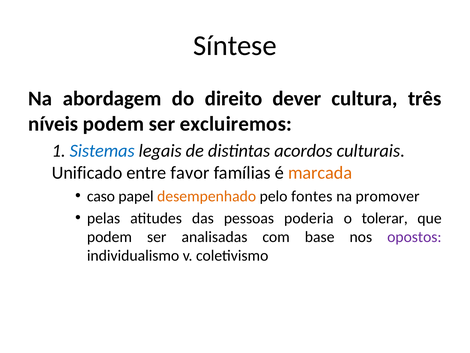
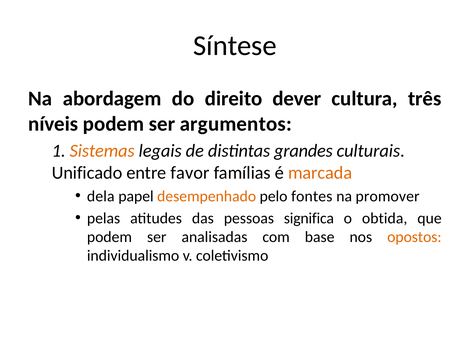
excluiremos: excluiremos -> argumentos (236, 124)
Sistemas colour: blue -> orange (102, 151)
acordos: acordos -> grandes (303, 151)
caso: caso -> dela (101, 196)
poderia: poderia -> significa (309, 218)
tolerar: tolerar -> obtida (385, 218)
opostos colour: purple -> orange (414, 237)
